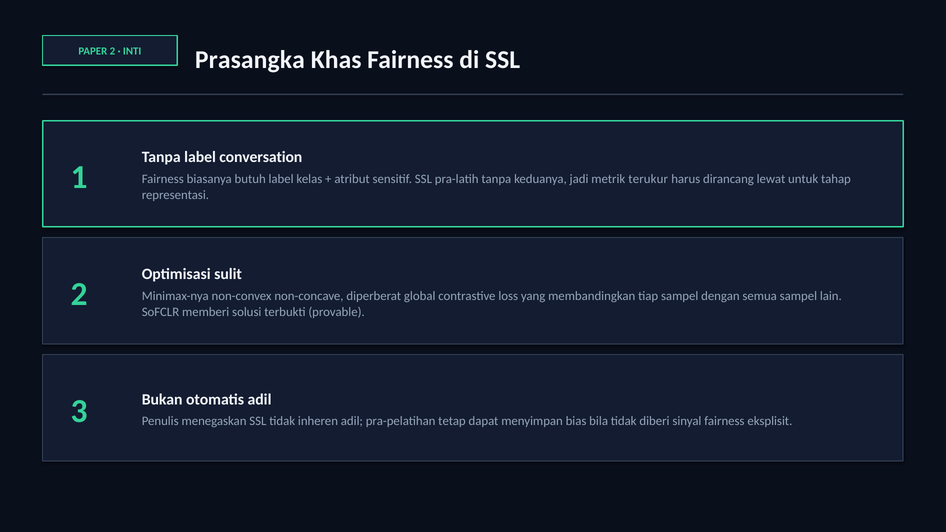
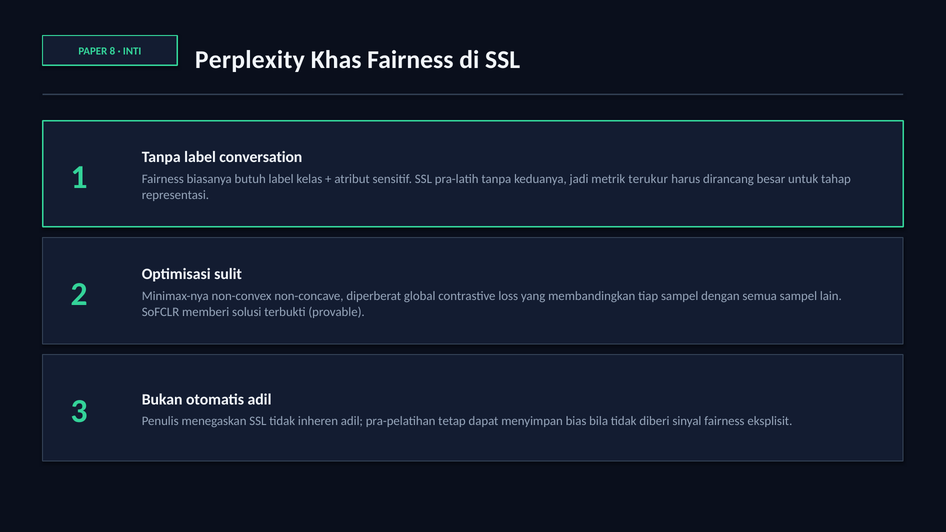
PAPER 2: 2 -> 8 (112, 51)
Prasangka: Prasangka -> Perplexity (250, 60)
lewat: lewat -> besar (771, 179)
